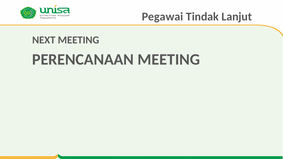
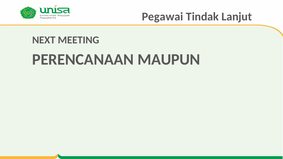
PERENCANAAN MEETING: MEETING -> MAUPUN (169, 59)
